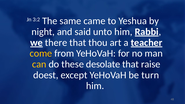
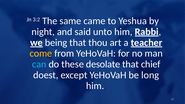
there: there -> being (56, 43)
can colour: yellow -> light blue (39, 64)
raise: raise -> chief (151, 64)
turn: turn -> long (150, 75)
